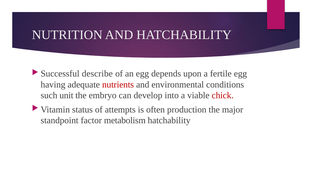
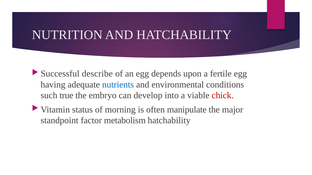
nutrients colour: red -> blue (118, 85)
unit: unit -> true (66, 96)
attempts: attempts -> morning (120, 110)
production: production -> manipulate (187, 110)
